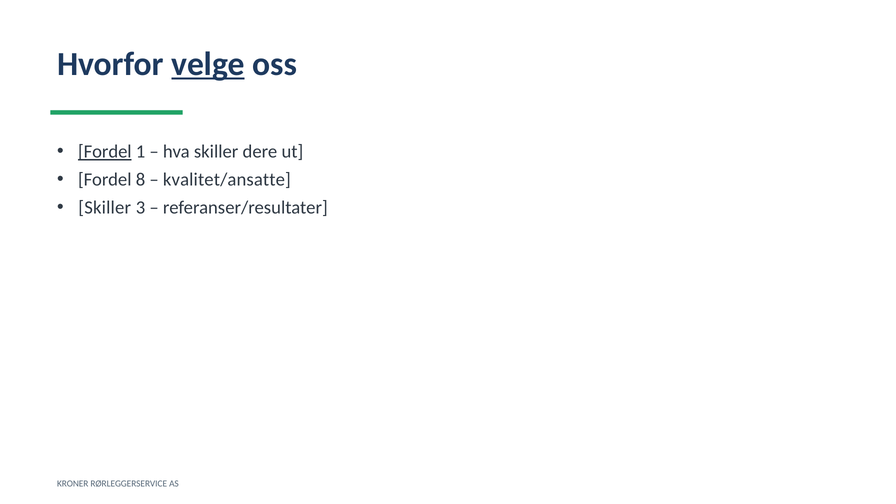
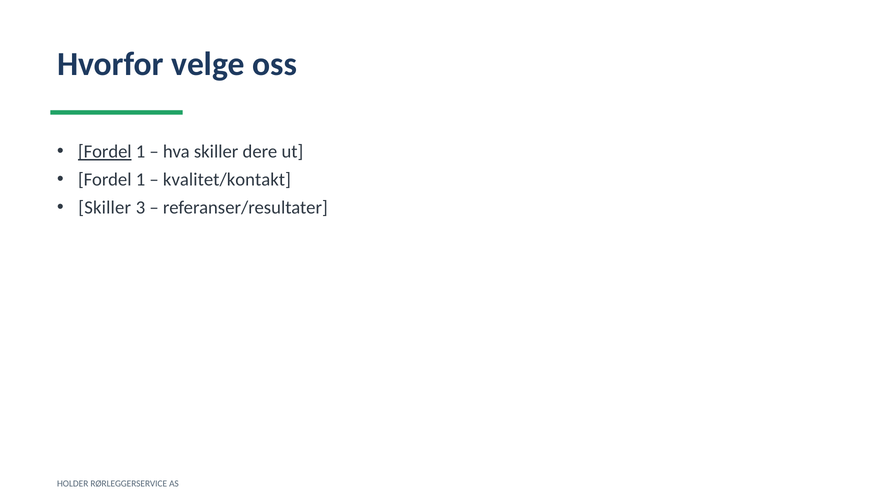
velge underline: present -> none (208, 64)
8: 8 -> 1 (141, 180)
kvalitet/ansatte: kvalitet/ansatte -> kvalitet/kontakt (227, 180)
KRONER: KRONER -> HOLDER (73, 484)
